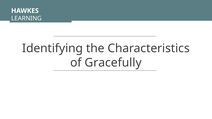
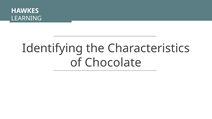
Gracefully: Gracefully -> Chocolate (113, 63)
